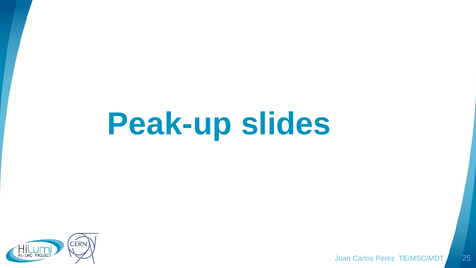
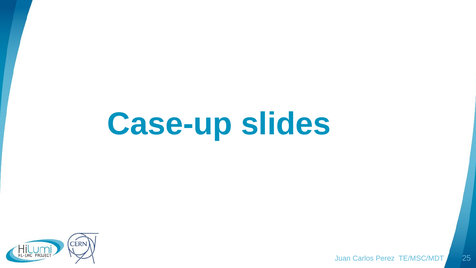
Peak-up: Peak-up -> Case-up (170, 124)
